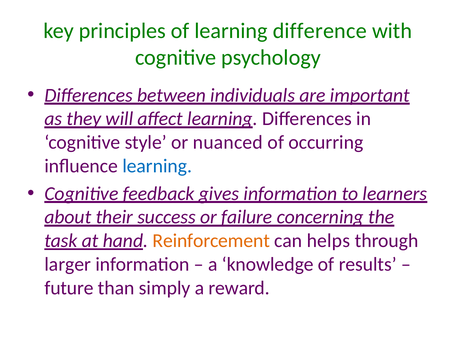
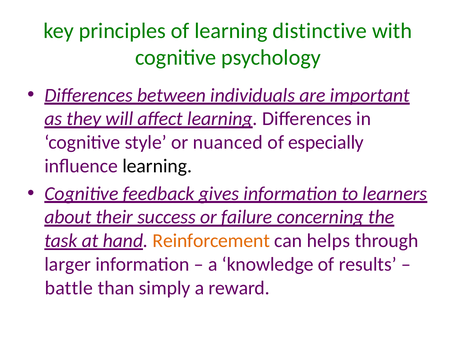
difference: difference -> distinctive (320, 31)
occurring: occurring -> especially (326, 142)
learning colour: blue -> black (157, 166)
future: future -> battle (69, 288)
